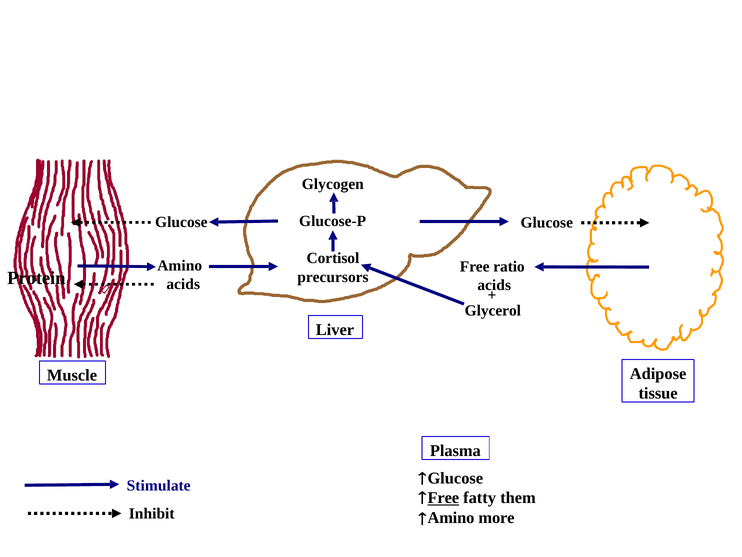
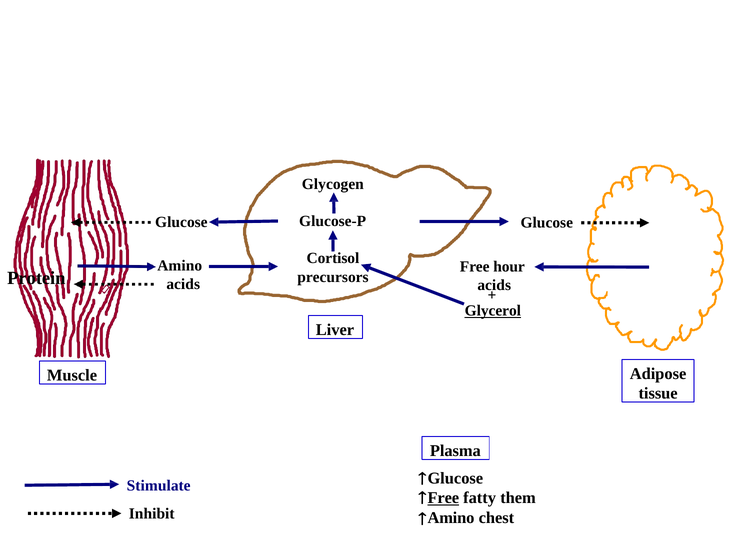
ratio: ratio -> hour (509, 266)
Glycerol underline: none -> present (493, 311)
more: more -> chest (496, 517)
